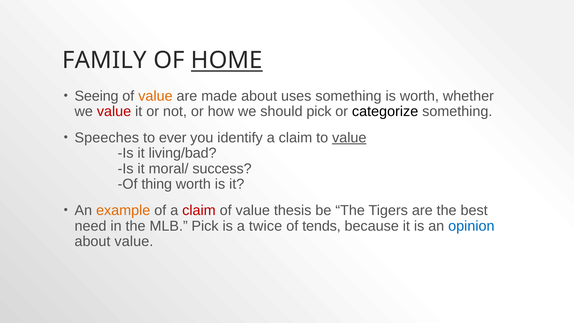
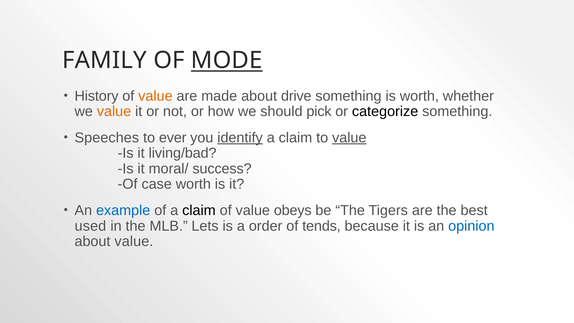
HOME: HOME -> MODE (227, 60)
Seeing: Seeing -> History (97, 96)
uses: uses -> drive (296, 96)
value colour: red -> orange (114, 111)
identify underline: none -> present (240, 138)
thing: thing -> case (157, 184)
example colour: orange -> blue (123, 210)
claim colour: red -> black (199, 210)
thesis: thesis -> obeys (293, 210)
need: need -> used (90, 226)
MLB Pick: Pick -> Lets (205, 226)
twice: twice -> order (266, 226)
